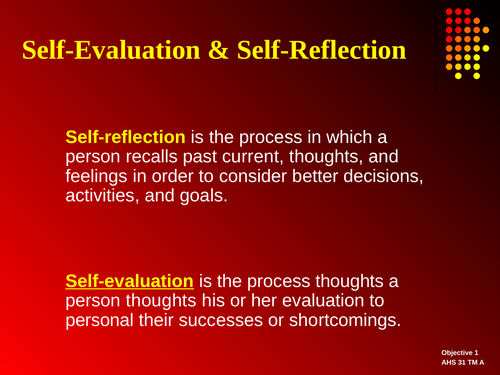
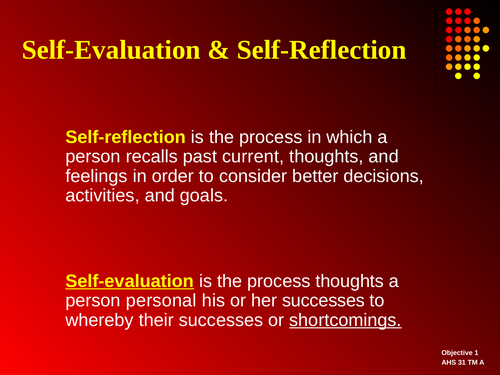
person thoughts: thoughts -> personal (161, 301)
her evaluation: evaluation -> successes (324, 301)
personal: personal -> whereby (100, 320)
shortcomings underline: none -> present (345, 320)
